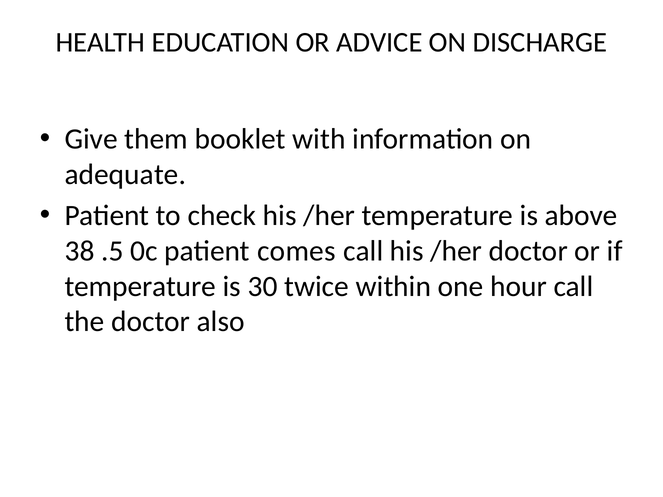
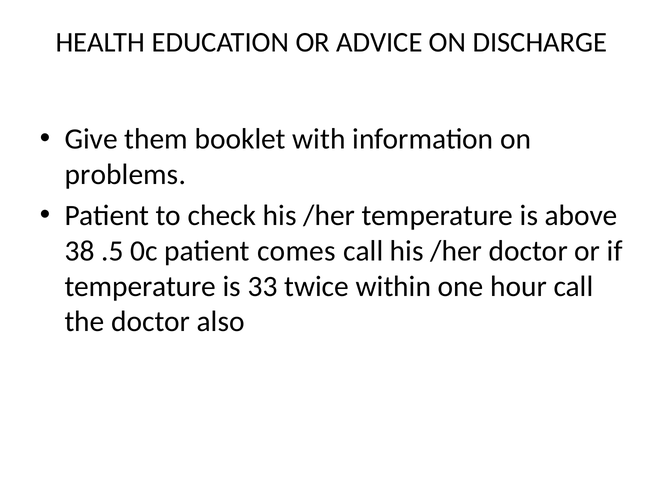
adequate: adequate -> problems (125, 174)
30: 30 -> 33 (263, 286)
